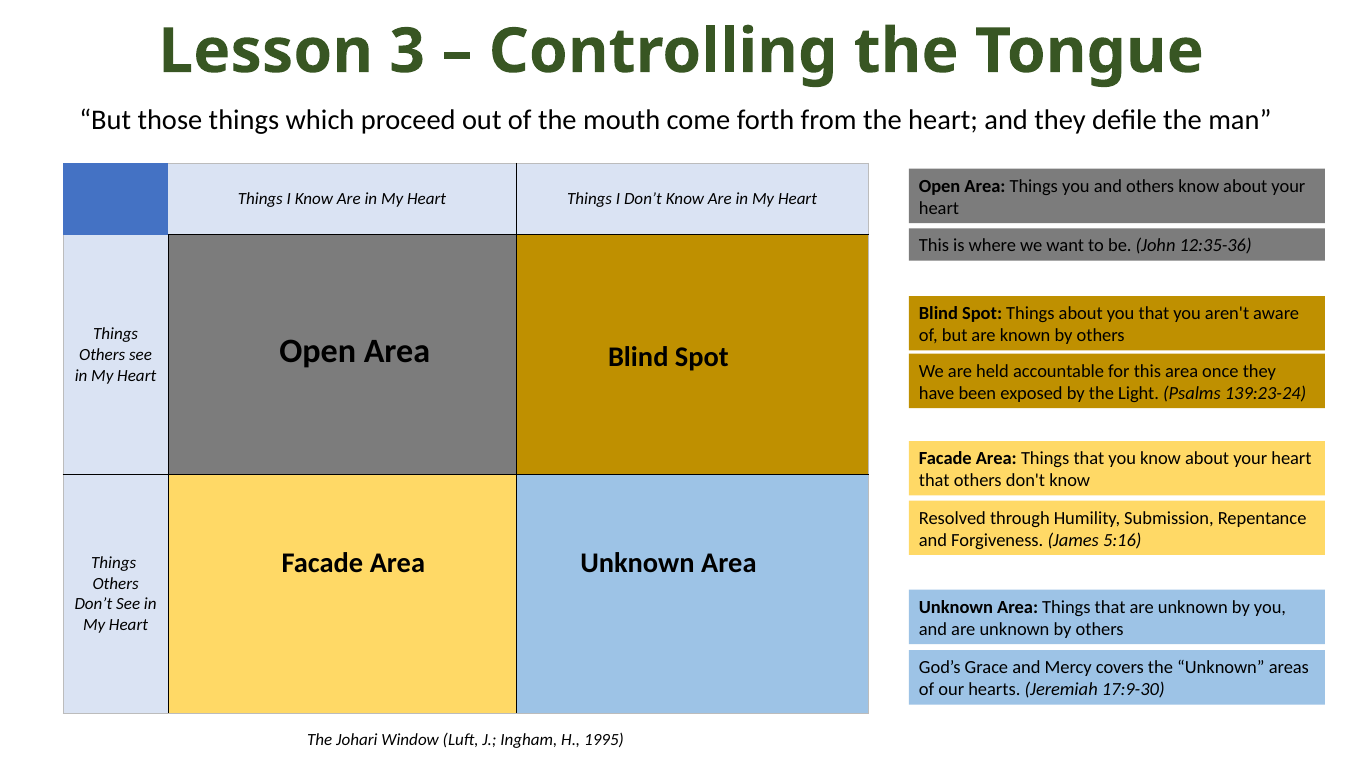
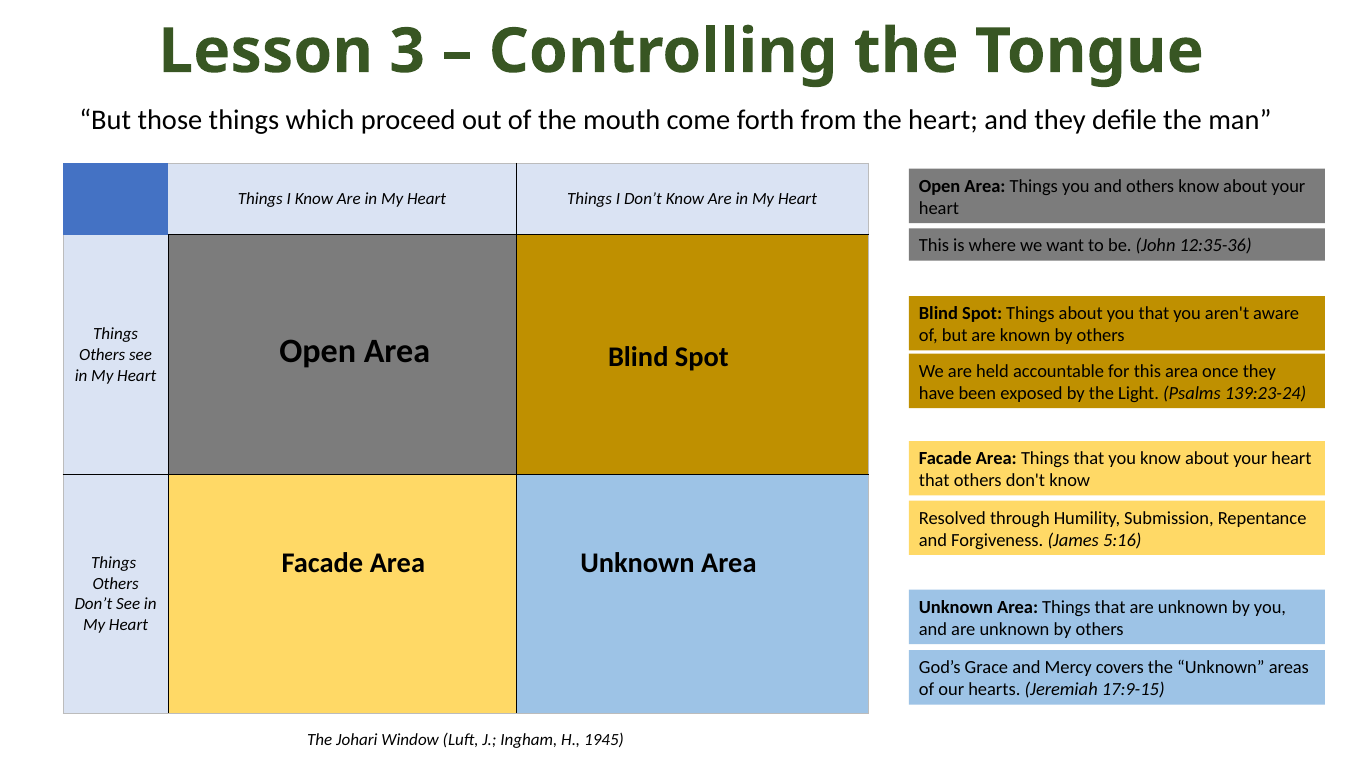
17:9-30: 17:9-30 -> 17:9-15 (1133, 690)
1995: 1995 -> 1945 (604, 740)
